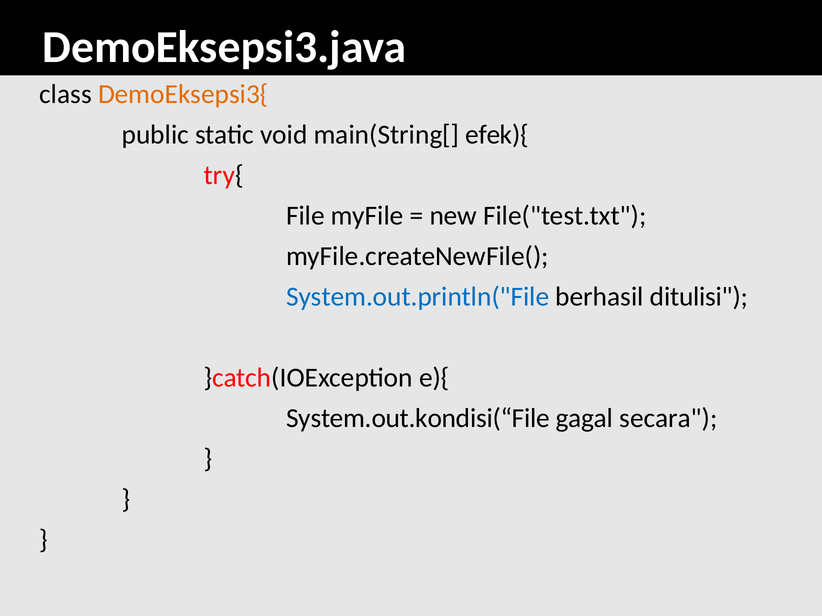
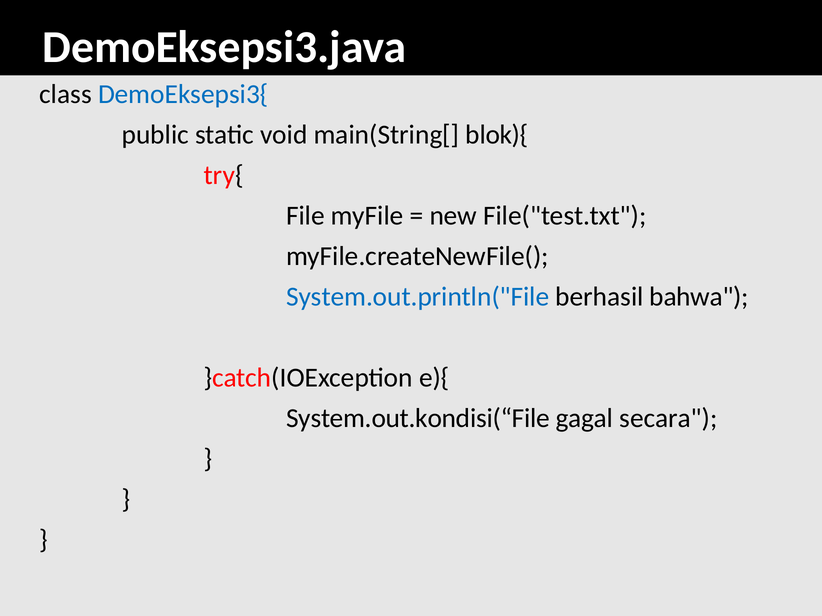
DemoEksepsi3{ colour: orange -> blue (183, 94)
efek){: efek){ -> blok){ (497, 135)
ditulisi: ditulisi -> bahwa (699, 297)
